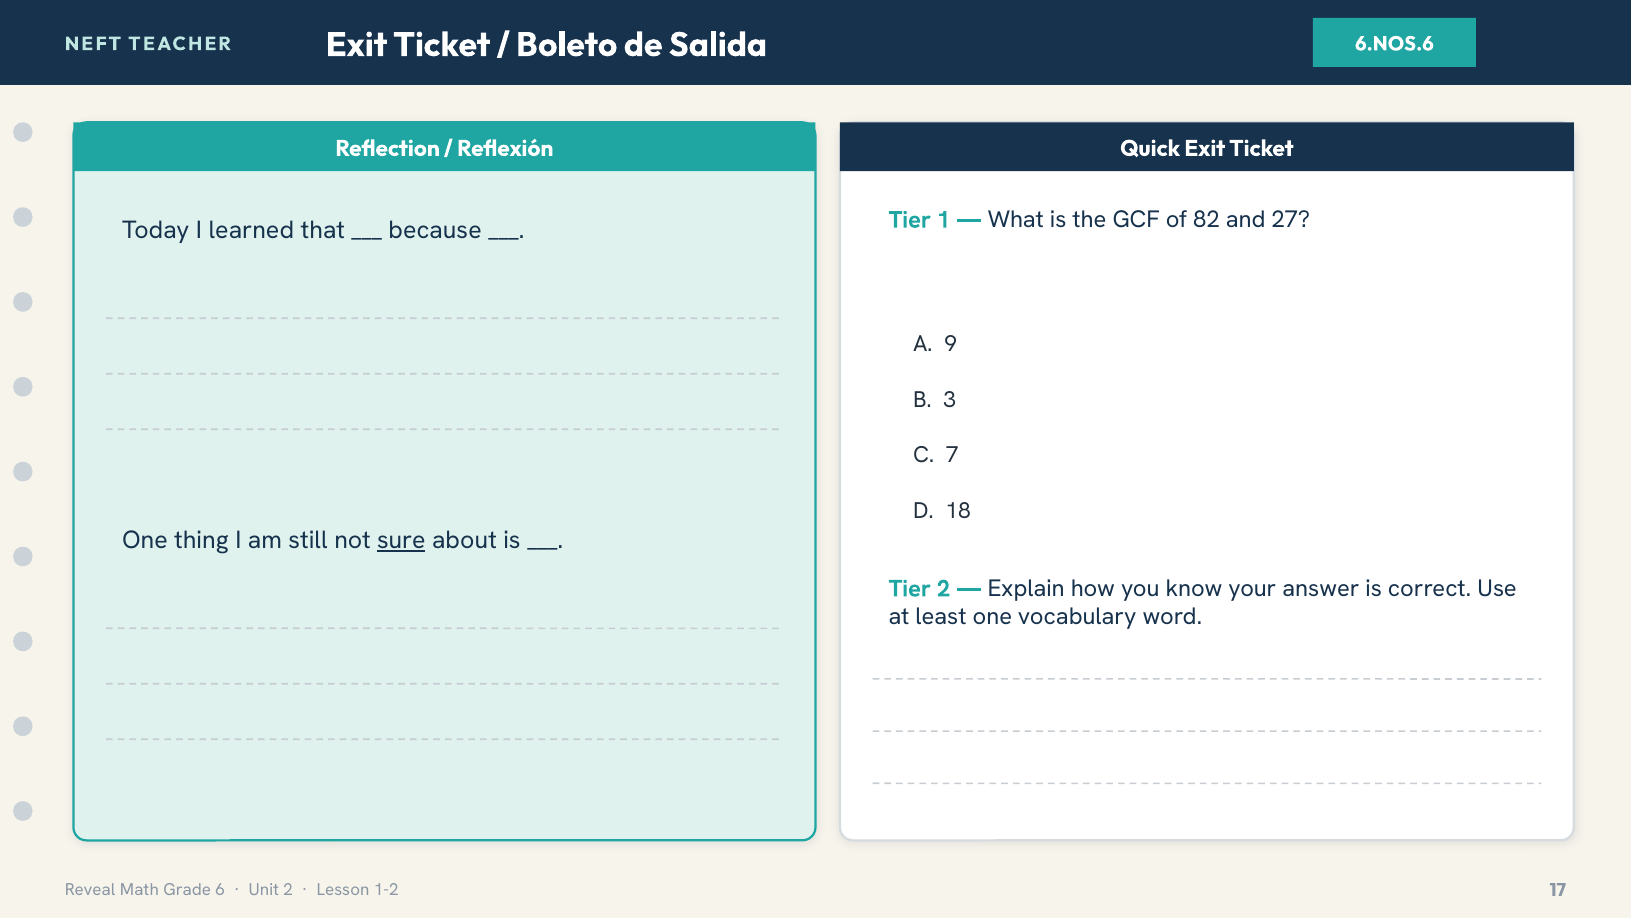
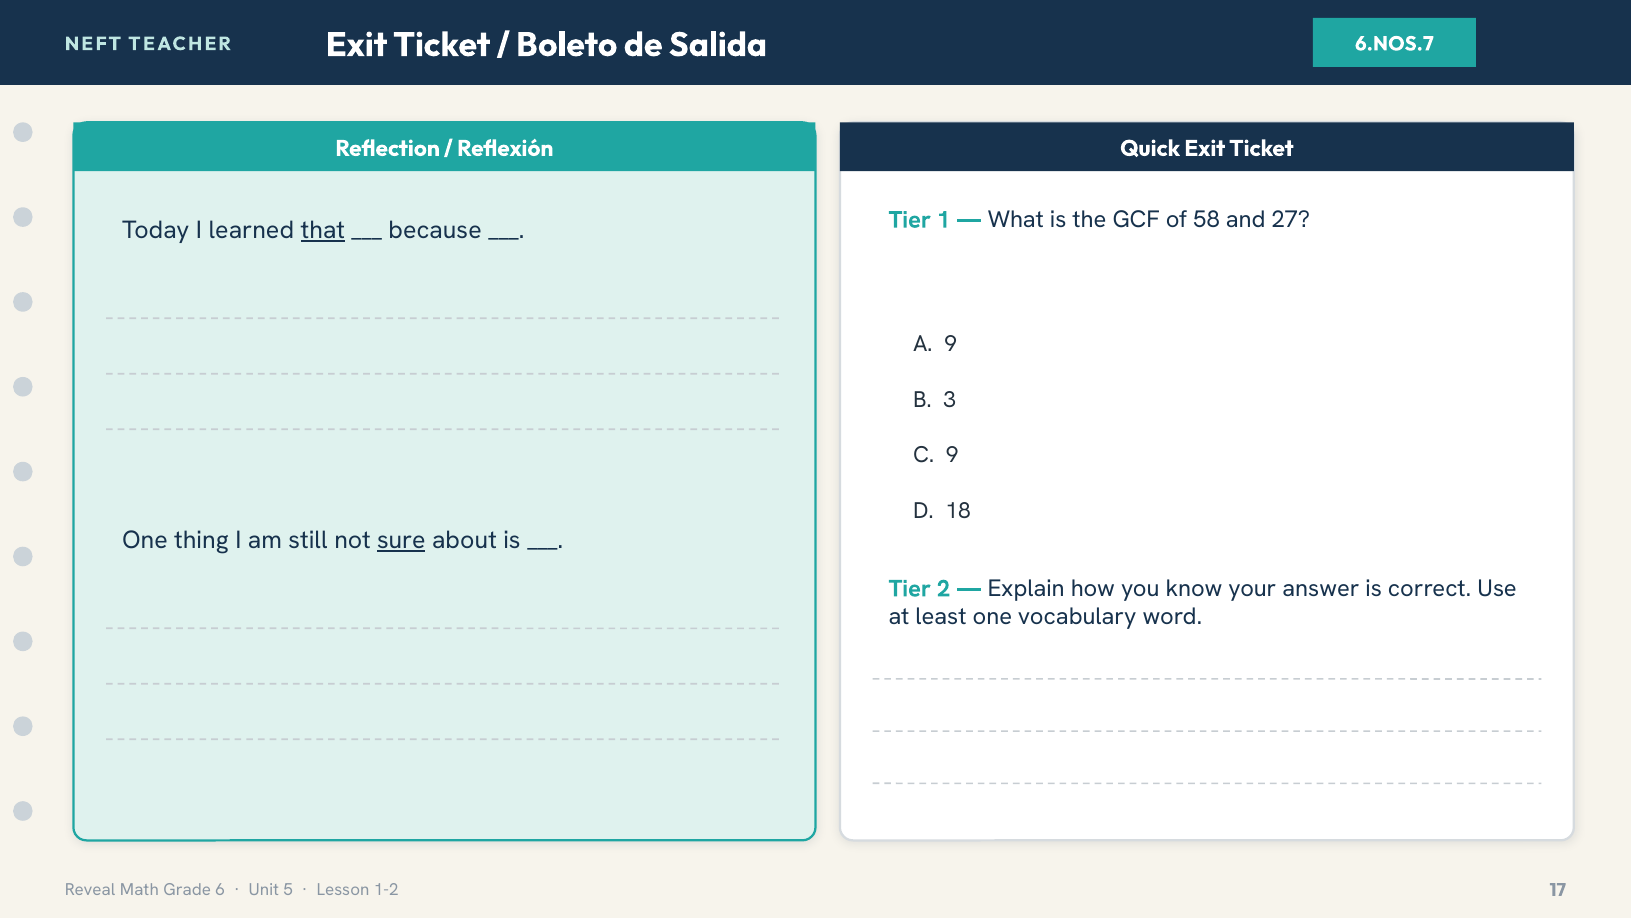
6.NOS.6: 6.NOS.6 -> 6.NOS.7 (1394, 44)
82: 82 -> 58 (1207, 220)
that underline: none -> present (323, 230)
C 7: 7 -> 9 (952, 455)
Unit 2: 2 -> 5 (288, 889)
